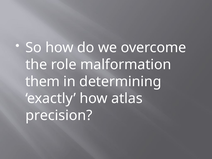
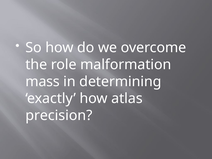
them: them -> mass (43, 82)
